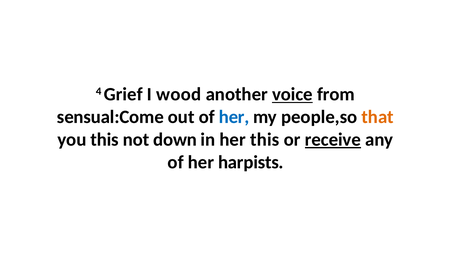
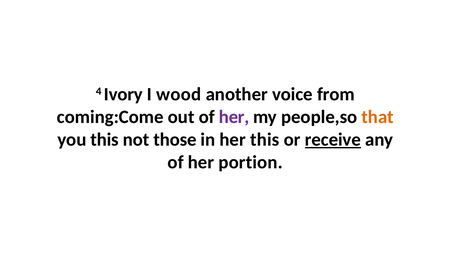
Grief: Grief -> Ivory (123, 94)
voice underline: present -> none (292, 94)
sensual:Come: sensual:Come -> coming:Come (110, 117)
her colour: blue -> purple (234, 117)
down: down -> those (175, 139)
harpists: harpists -> portion (251, 162)
